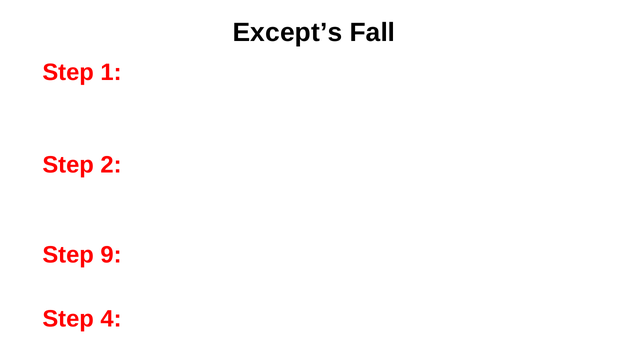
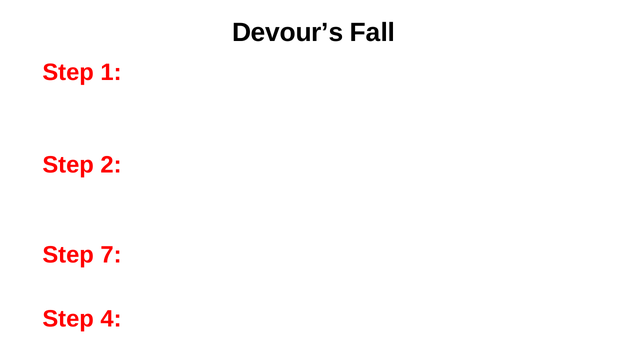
Except’s: Except’s -> Devour’s (288, 33)
9: 9 -> 7 (111, 255)
